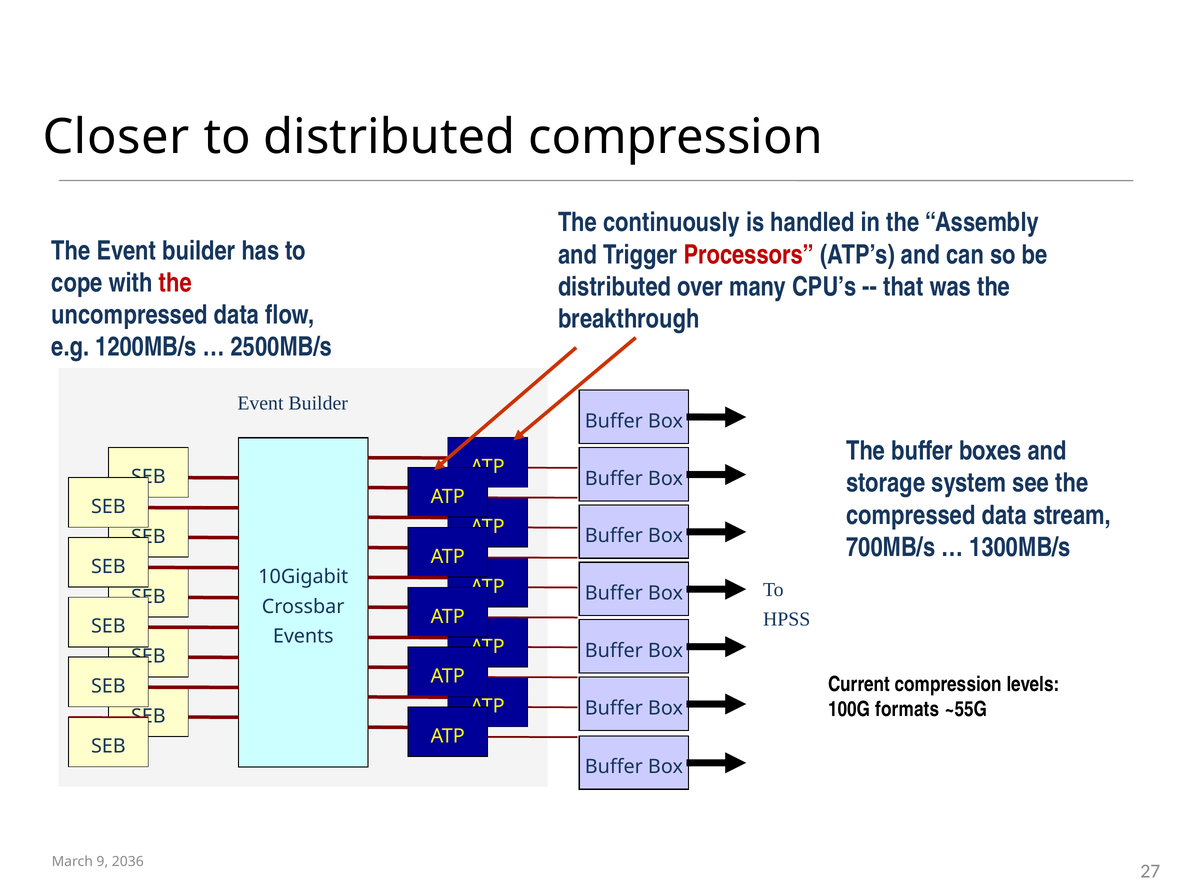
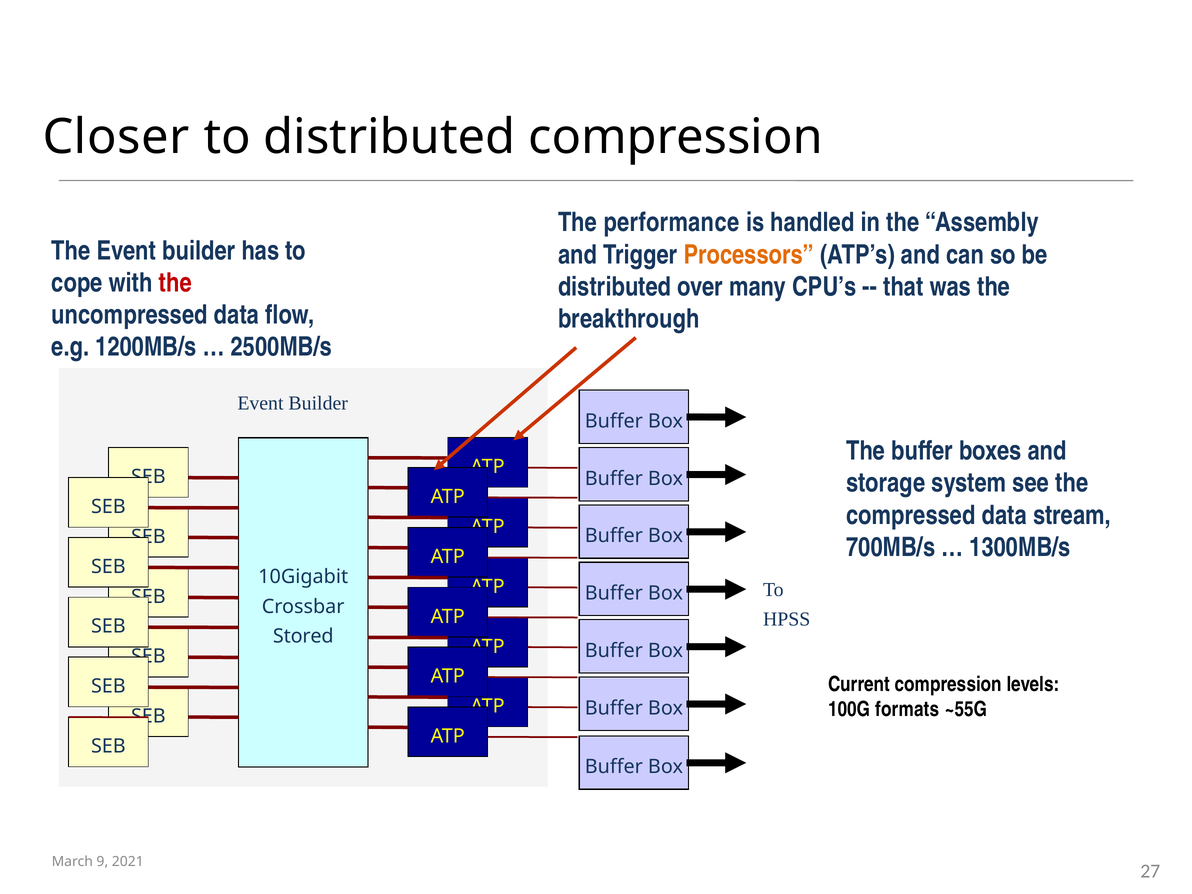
continuously: continuously -> performance (671, 223)
Processors colour: red -> orange (749, 255)
Events: Events -> Stored (303, 636)
2036: 2036 -> 2021 (128, 862)
